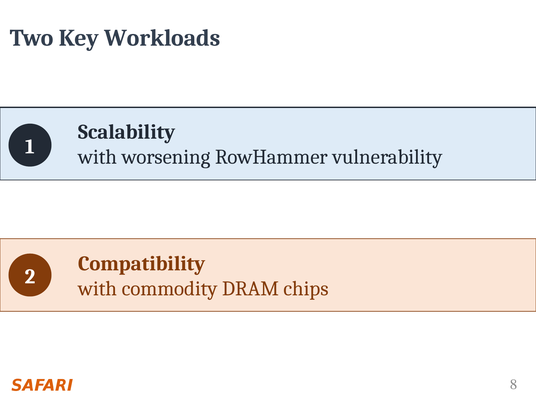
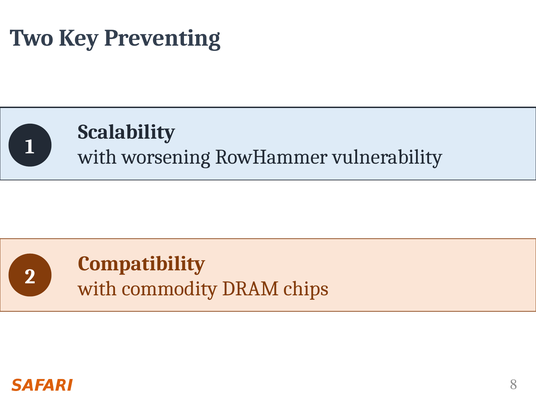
Workloads: Workloads -> Preventing (162, 38)
